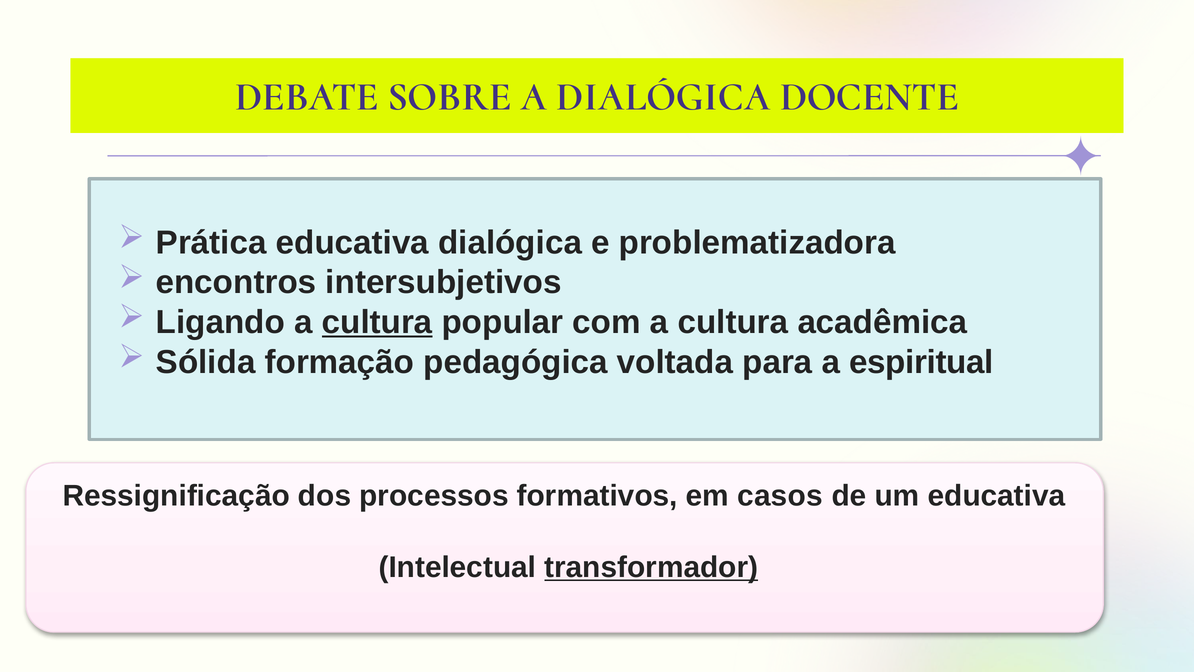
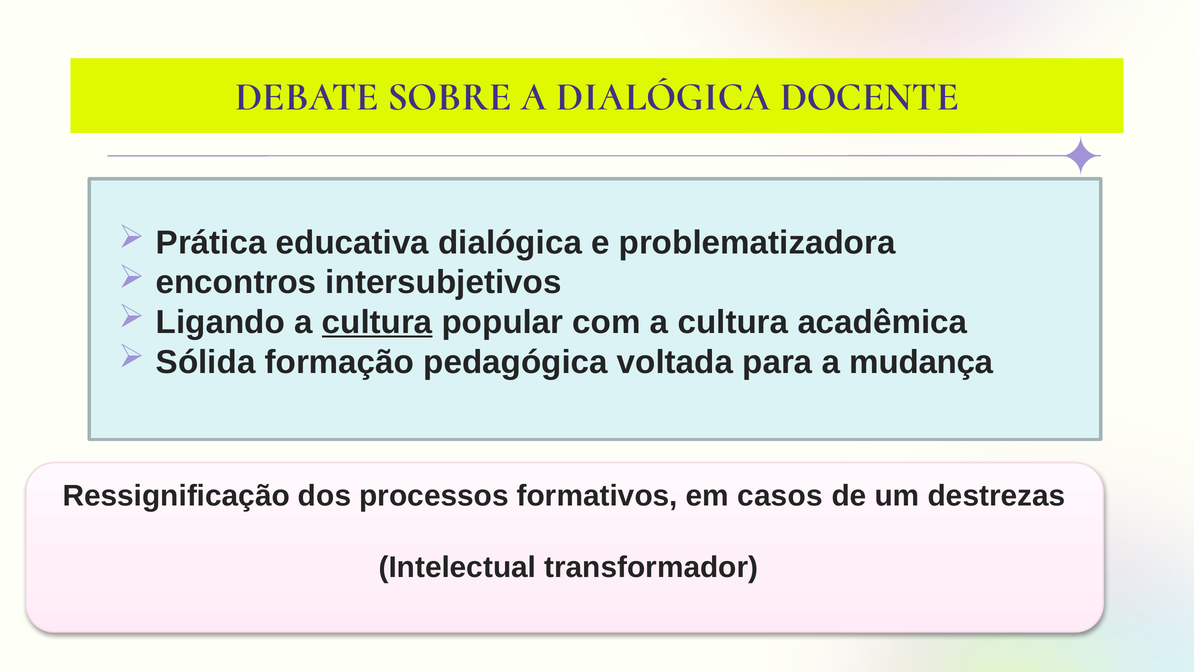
espiritual: espiritual -> mudança (921, 362)
um educativa: educativa -> destrezas (997, 495)
transformador underline: present -> none (651, 567)
